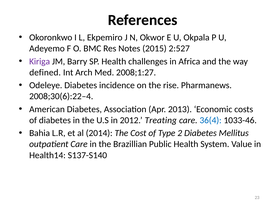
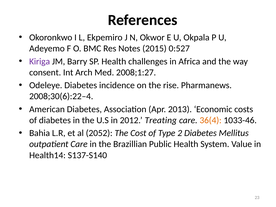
2:527: 2:527 -> 0:527 (179, 48)
defined: defined -> consent (45, 72)
36(4 colour: blue -> orange (211, 120)
2014: 2014 -> 2052 (99, 133)
